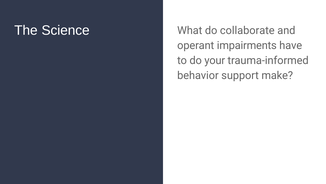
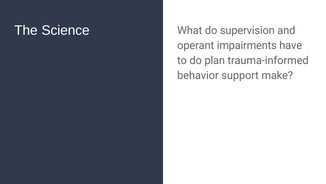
collaborate: collaborate -> supervision (247, 30)
your: your -> plan (215, 60)
